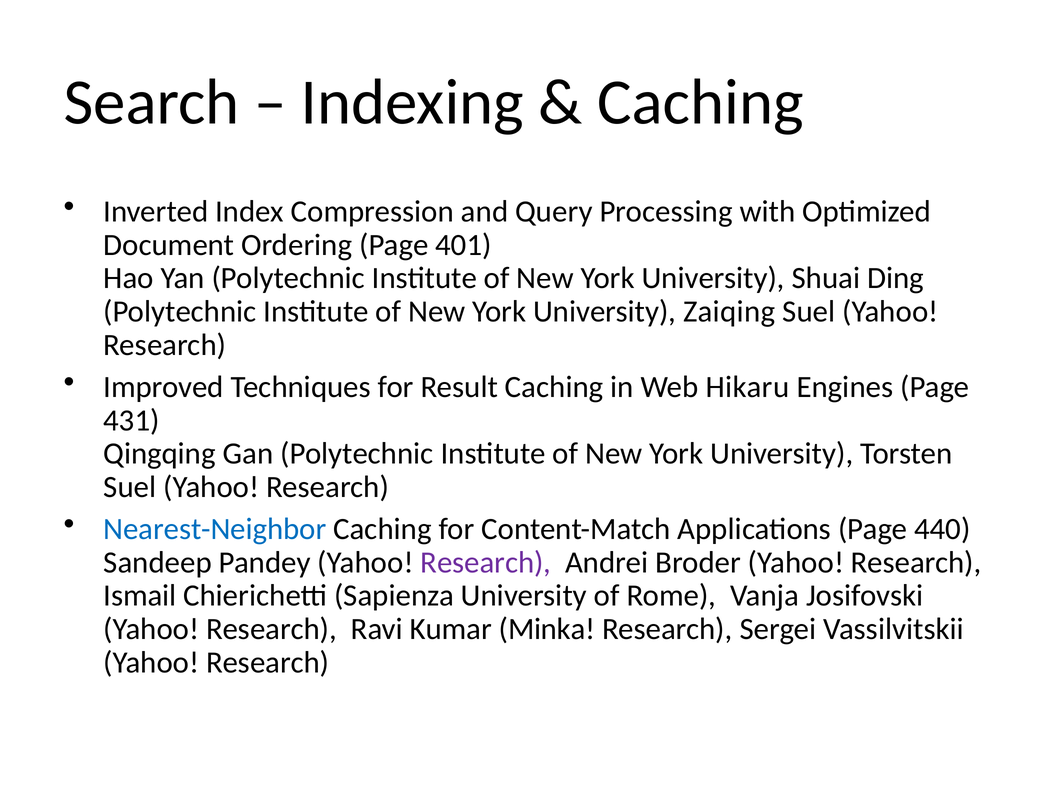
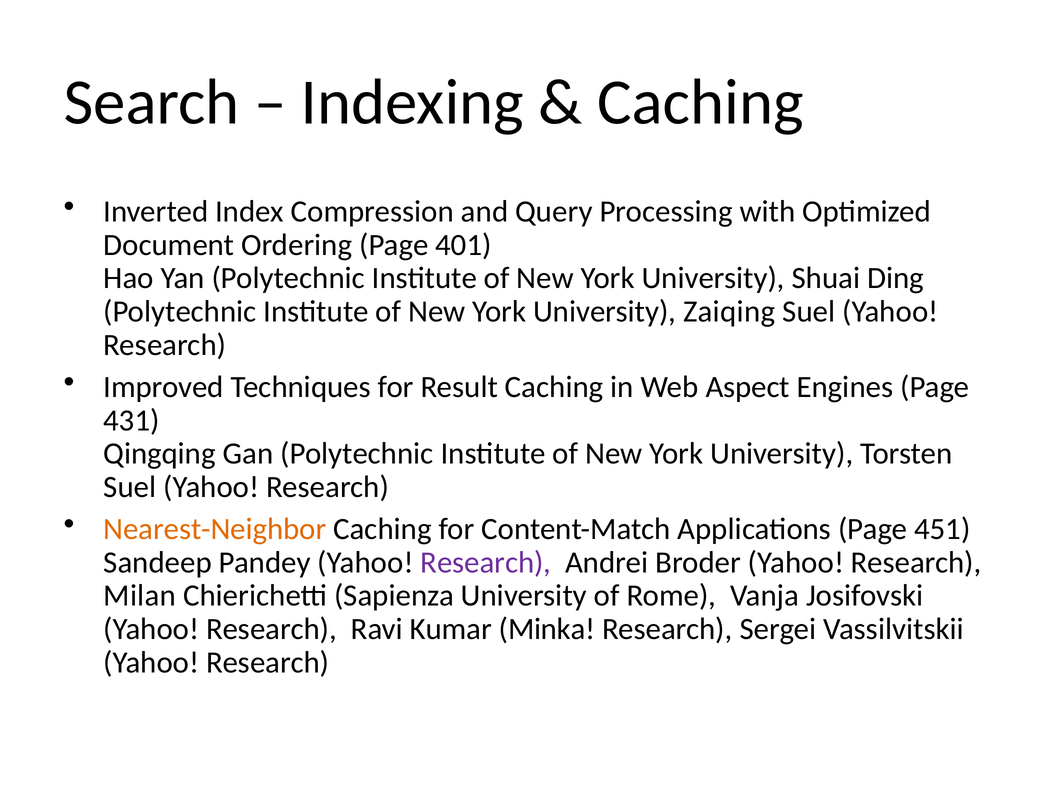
Hikaru: Hikaru -> Aspect (748, 387)
Nearest-Neighbor colour: blue -> orange (215, 529)
440: 440 -> 451 (942, 529)
Ismail: Ismail -> Milan (140, 596)
